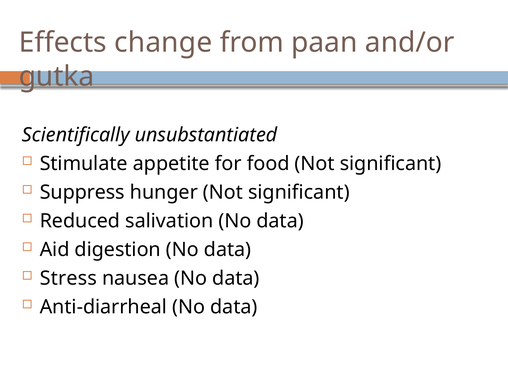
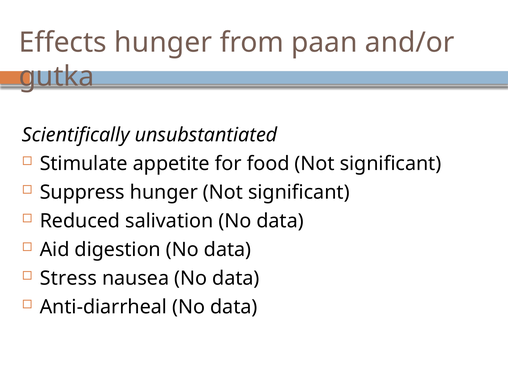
Effects change: change -> hunger (163, 43)
